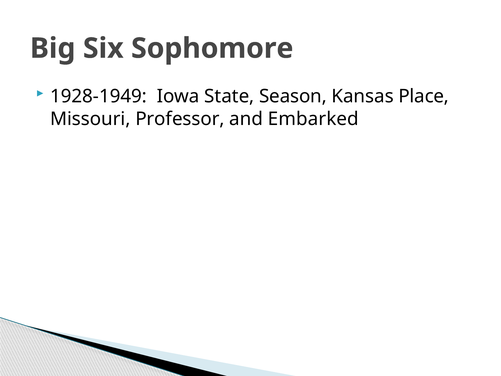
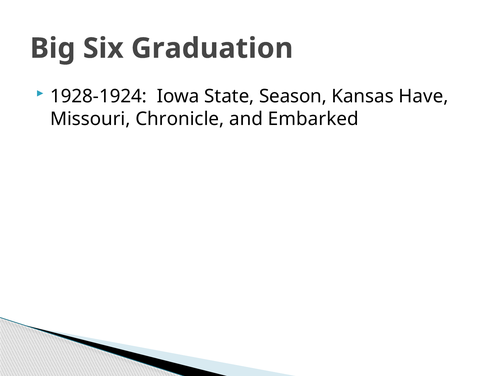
Sophomore: Sophomore -> Graduation (212, 48)
1928-1949: 1928-1949 -> 1928-1924 (99, 96)
Place: Place -> Have (424, 96)
Professor: Professor -> Chronicle (180, 119)
